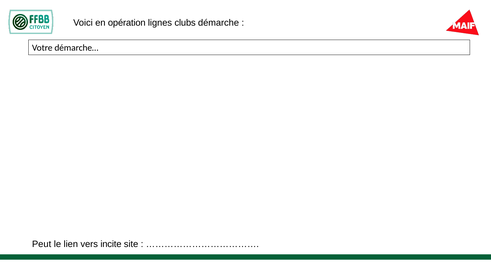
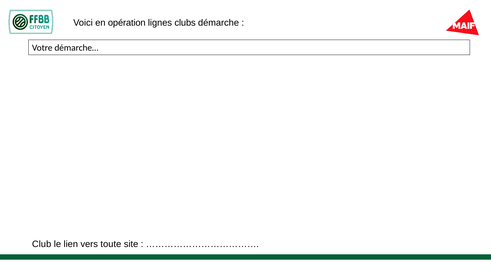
Peut: Peut -> Club (42, 244)
incite: incite -> toute (111, 244)
